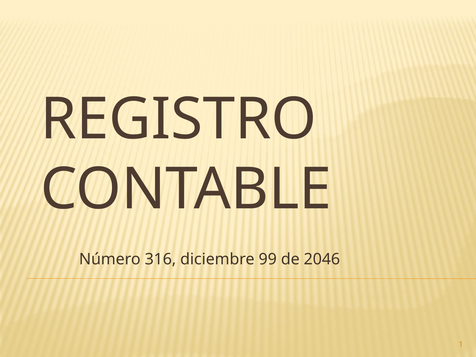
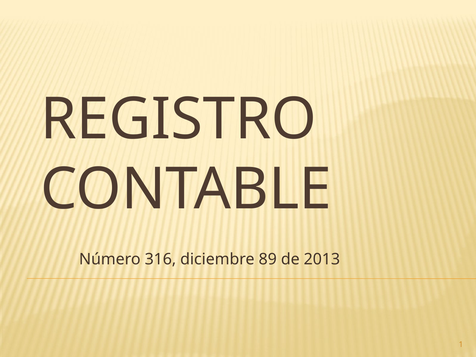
99: 99 -> 89 (268, 259)
2046: 2046 -> 2013 (322, 259)
